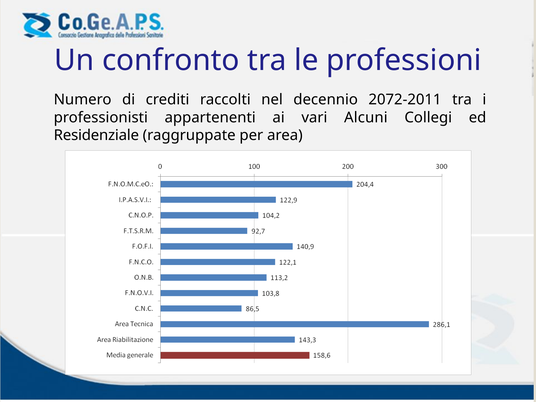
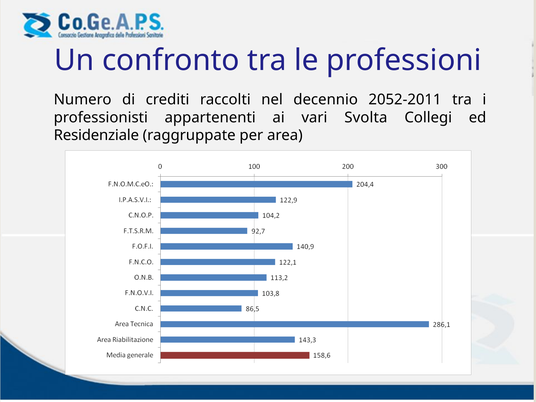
2072-2011: 2072-2011 -> 2052-2011 (405, 100)
Alcuni: Alcuni -> Svolta (366, 117)
